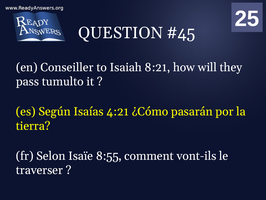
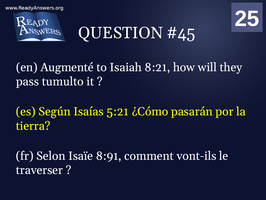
Conseiller: Conseiller -> Augmenté (67, 67)
4:21: 4:21 -> 5:21 (118, 111)
8:55: 8:55 -> 8:91 (109, 156)
